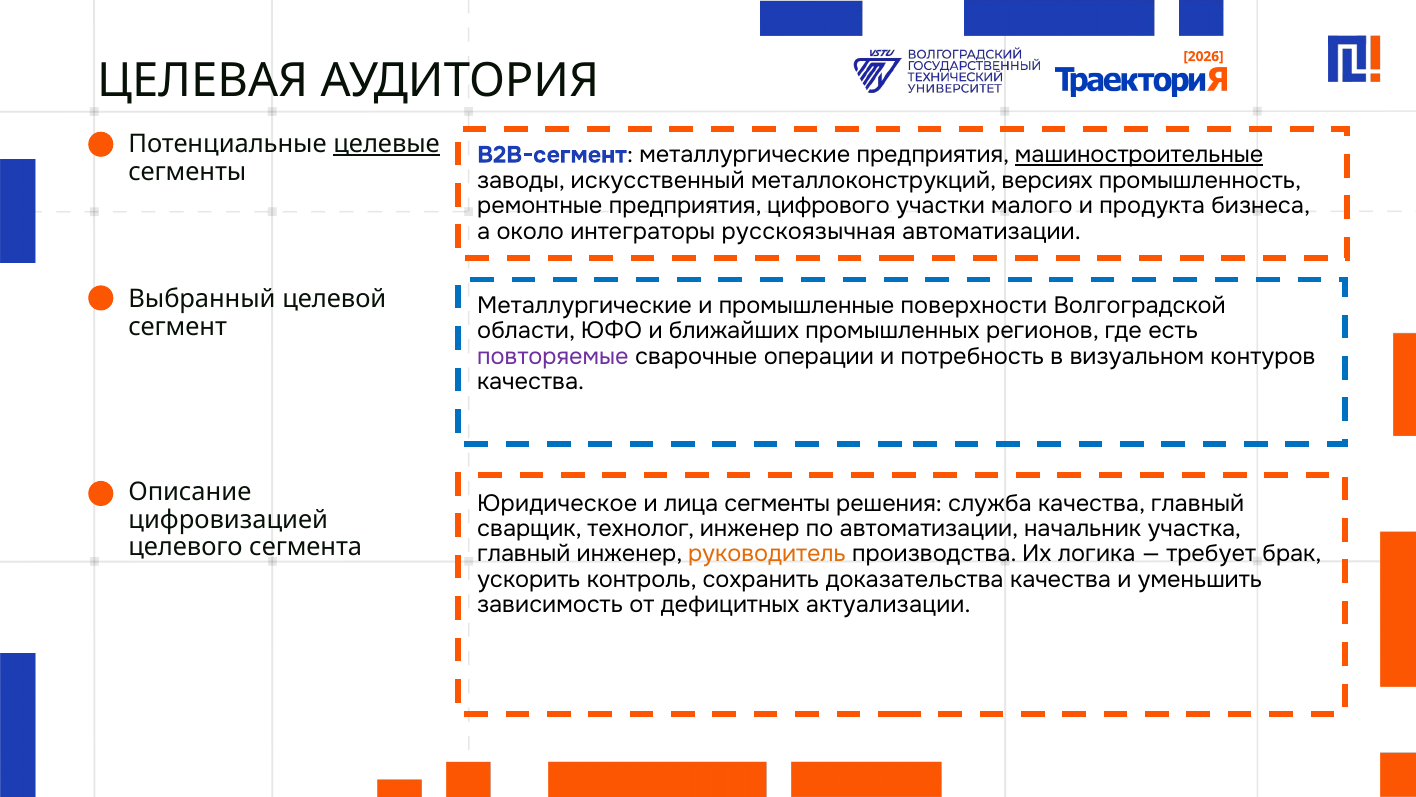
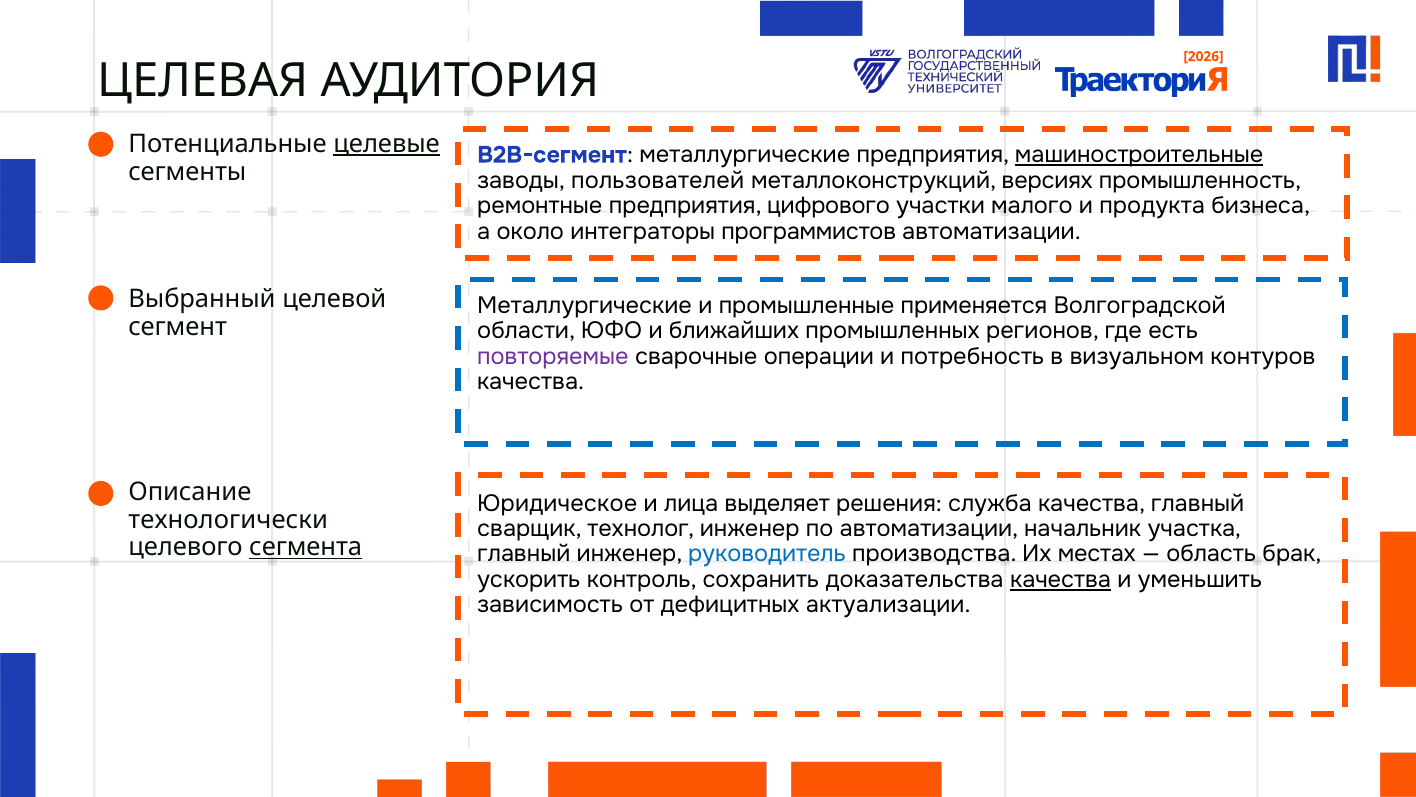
искусственный: искусственный -> пользователей (658, 180)
русскоязычная: русскоязычная -> программистов (809, 231)
поверхности: поверхности -> применяется (974, 305)
лица сегменты: сегменты -> выделяет (777, 503)
цифровизацией: цифровизацией -> технологически (228, 519)
сегмента underline: none -> present (306, 547)
руководитель colour: orange -> blue (767, 554)
логика: логика -> местах (1097, 554)
требует: требует -> область (1211, 554)
качества underline: none -> present (1061, 579)
